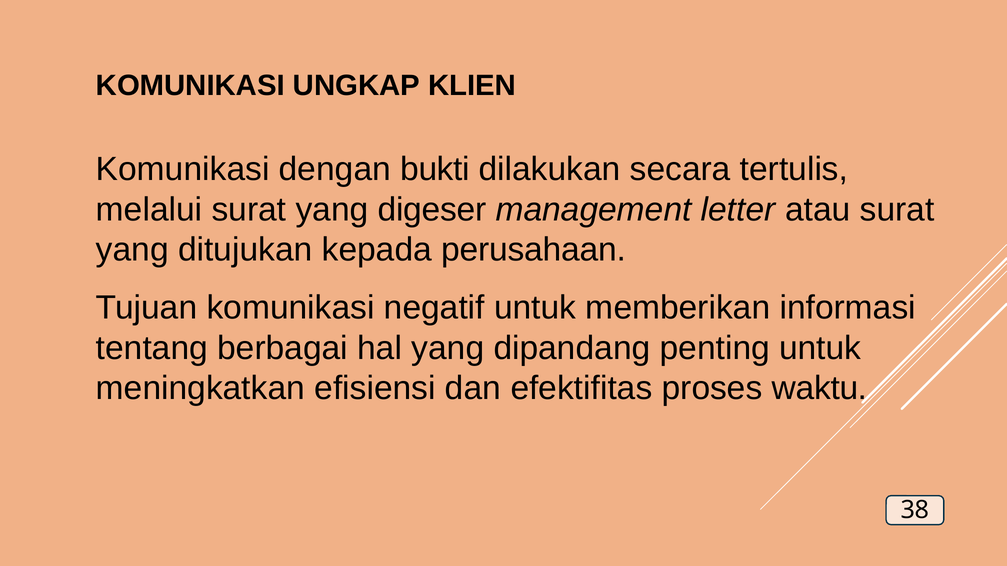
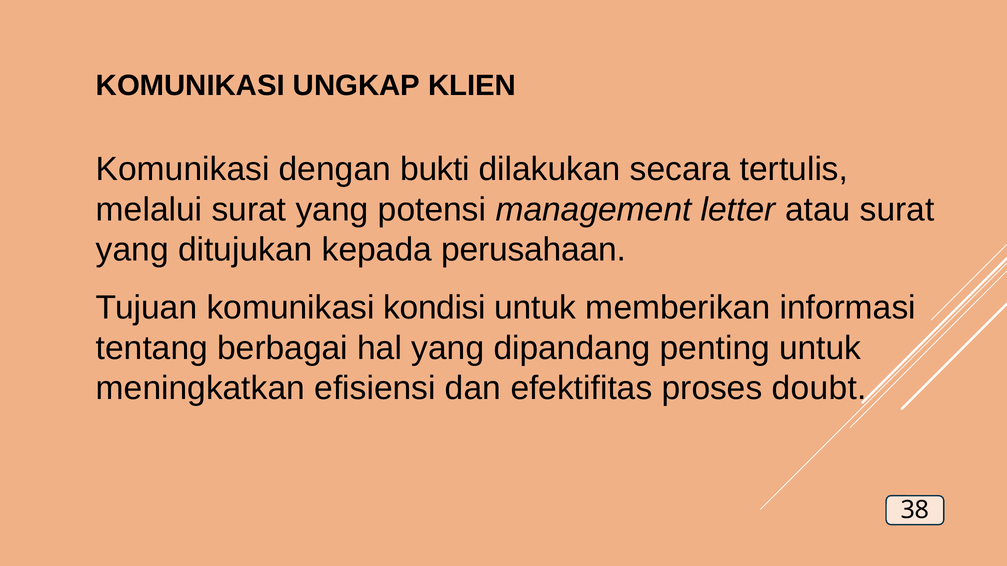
digeser: digeser -> potensi (432, 210)
negatif: negatif -> kondisi (435, 308)
waktu: waktu -> doubt (819, 389)
